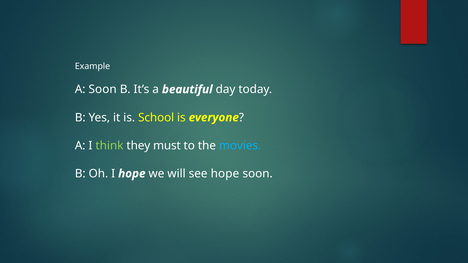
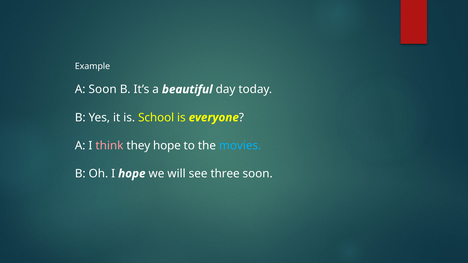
think colour: light green -> pink (109, 146)
they must: must -> hope (167, 146)
see hope: hope -> three (225, 174)
